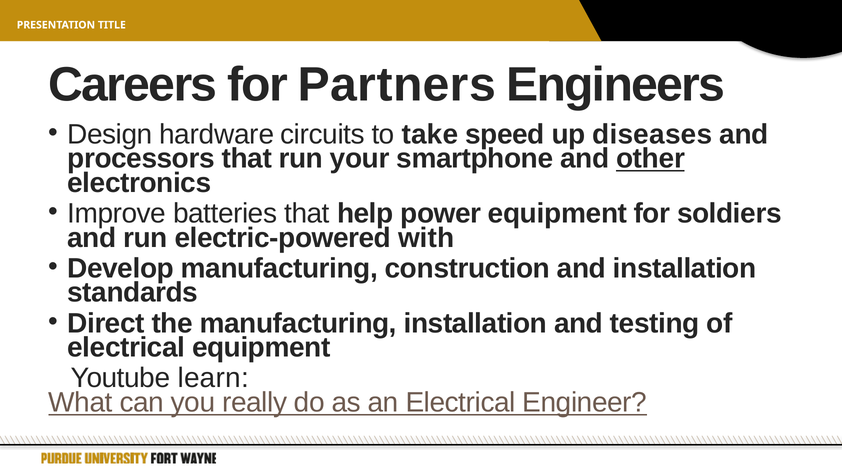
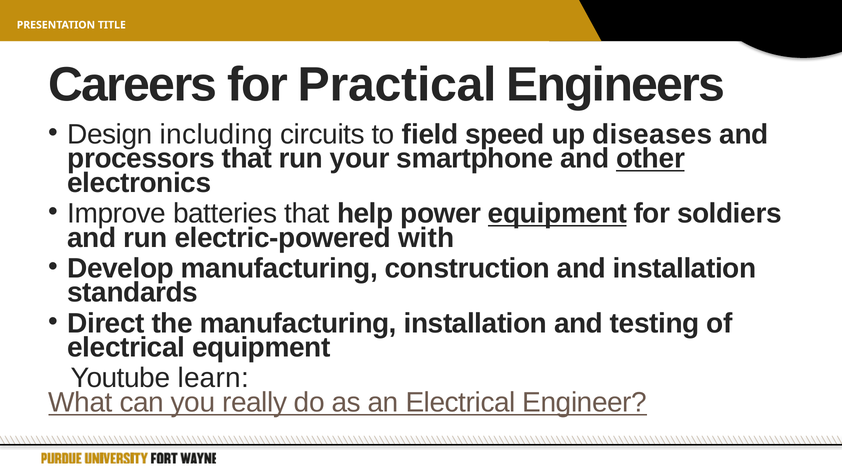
Partners: Partners -> Practical (397, 85)
hardware: hardware -> including (216, 134)
take: take -> field (430, 134)
equipment underline: none -> present (558, 213)
